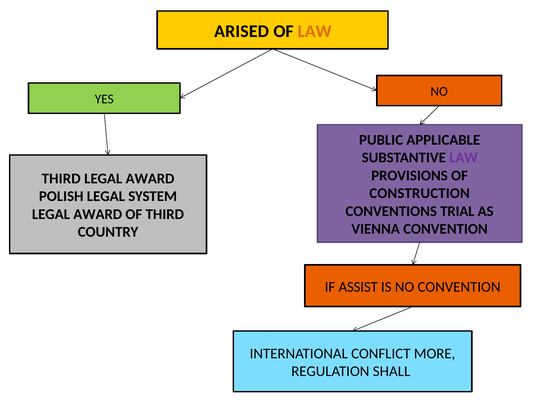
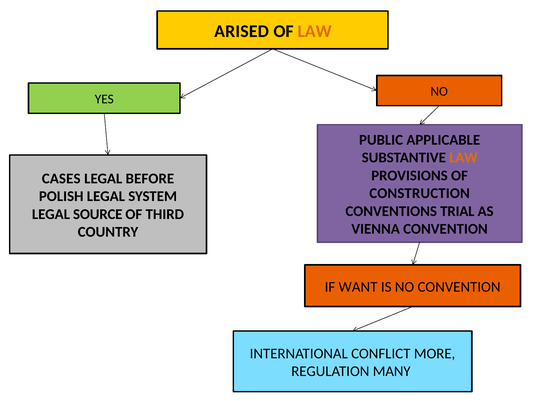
LAW colour: purple -> orange (463, 158)
THIRD: THIRD -> CASES (61, 178)
AWARD: AWARD -> BEFORE (150, 178)
AWARD: AWARD -> SOURCE (98, 214)
ASSIST: ASSIST -> WANT (358, 286)
SHALL: SHALL -> MANY (392, 371)
